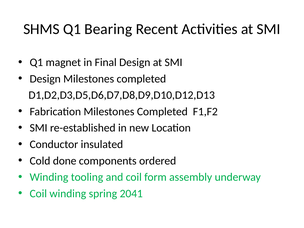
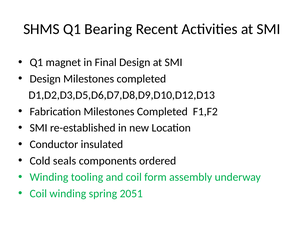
done: done -> seals (65, 161)
2041: 2041 -> 2051 (131, 194)
